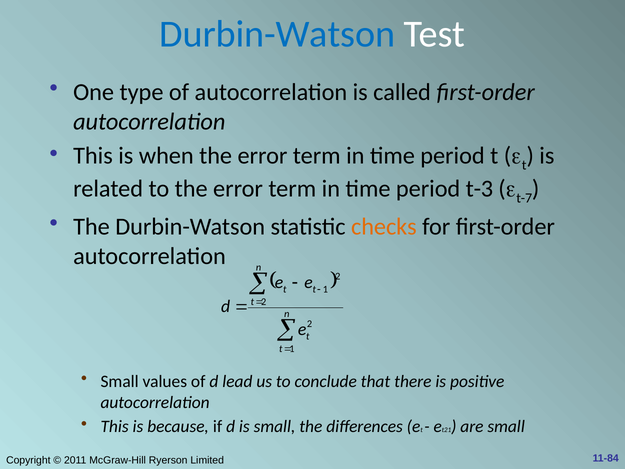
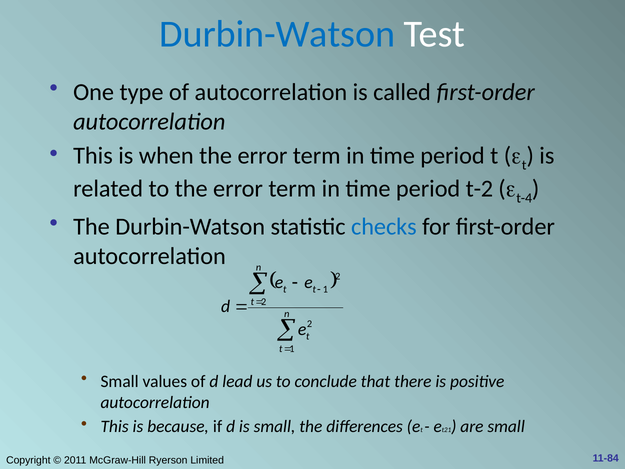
t-3: t-3 -> t-2 (479, 189)
t-7: t-7 -> t-4 (524, 198)
checks colour: orange -> blue (384, 227)
